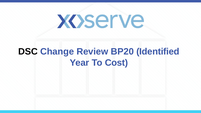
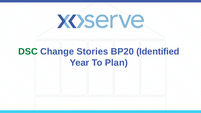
DSC colour: black -> green (28, 52)
Review: Review -> Stories (92, 52)
Cost: Cost -> Plan (116, 63)
